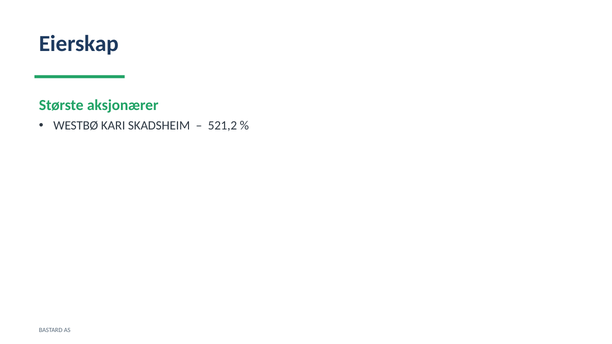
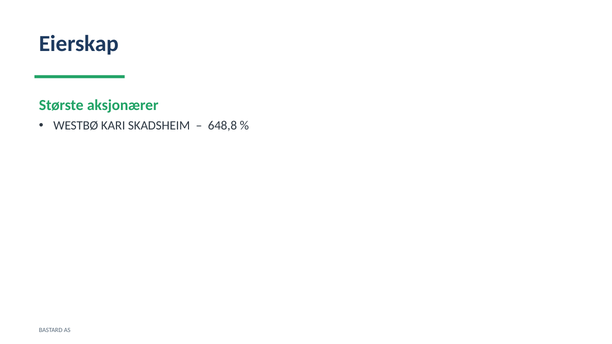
521,2: 521,2 -> 648,8 (222, 126)
